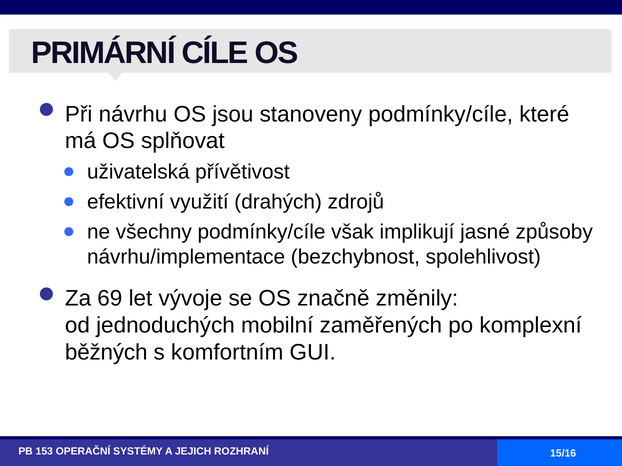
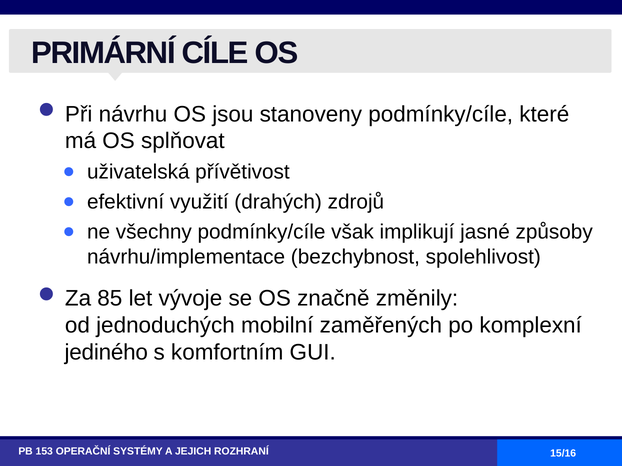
69: 69 -> 85 (110, 299)
běžných: běžných -> jediného (106, 353)
